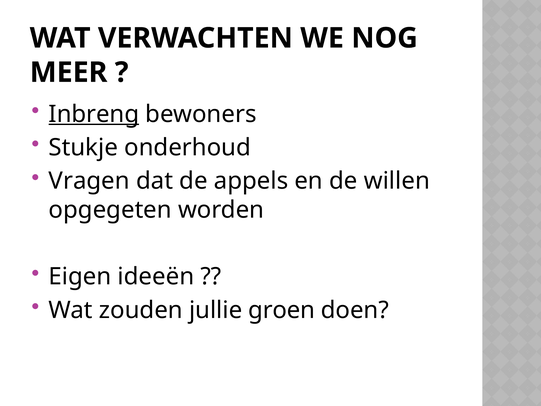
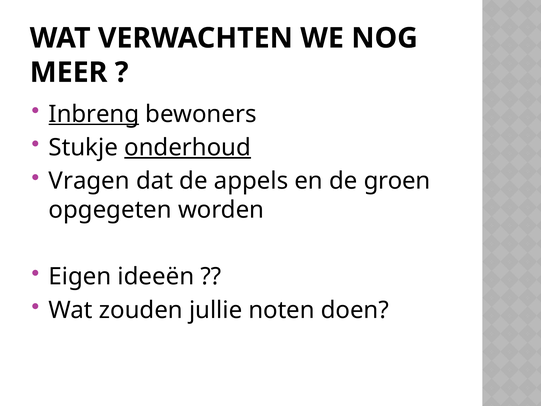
onderhoud underline: none -> present (188, 147)
willen: willen -> groen (397, 181)
groen: groen -> noten (282, 310)
